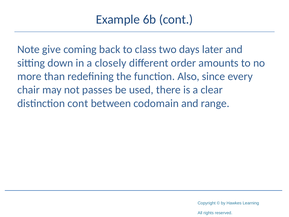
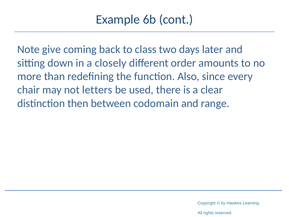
passes: passes -> letters (97, 90)
distinction cont: cont -> then (78, 103)
